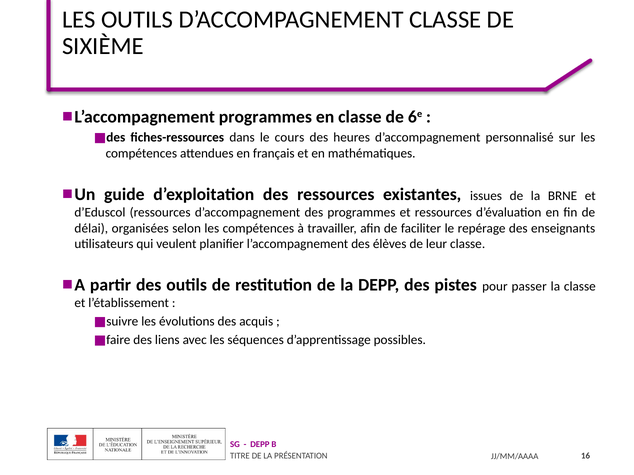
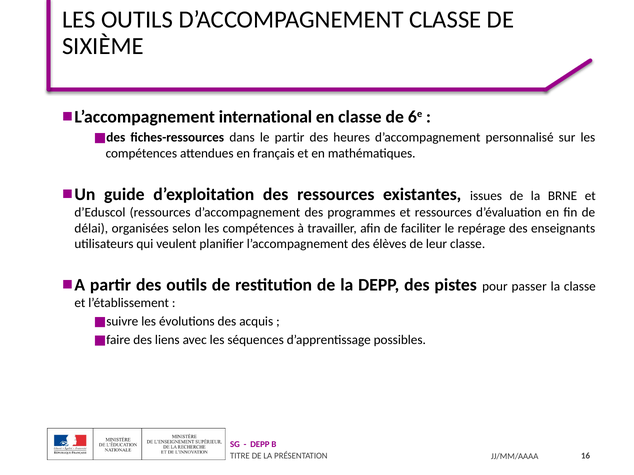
L’accompagnement programmes: programmes -> international (265, 117)
le cours: cours -> partir (290, 138)
